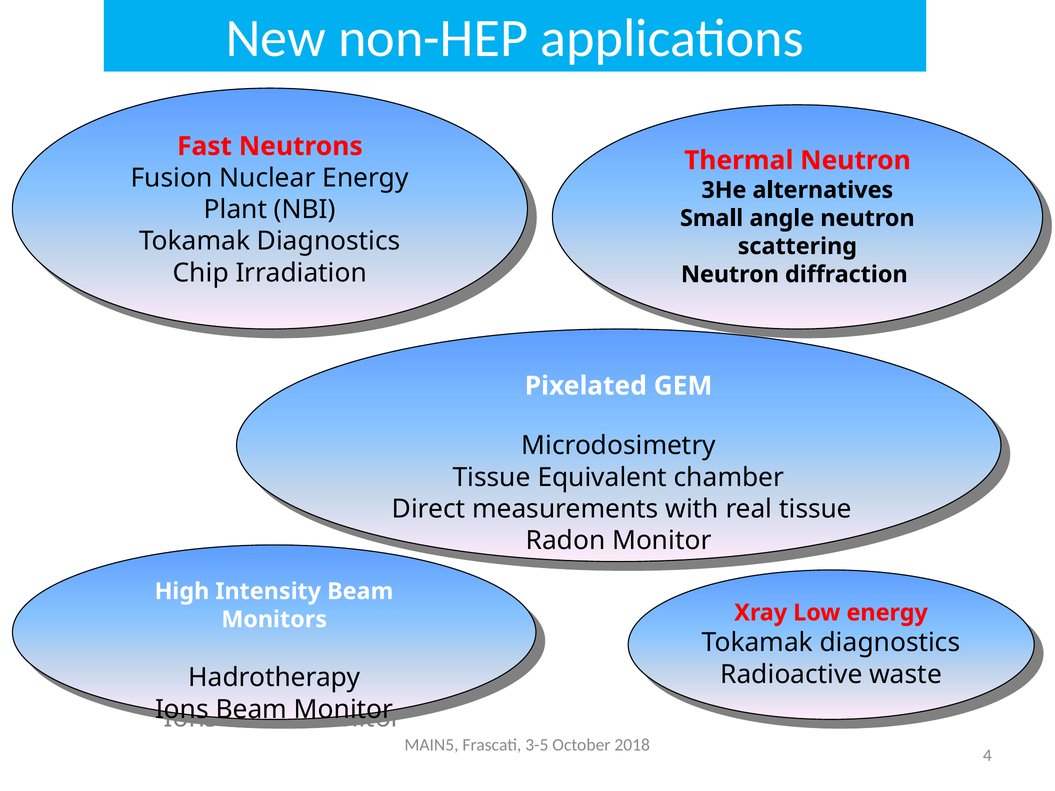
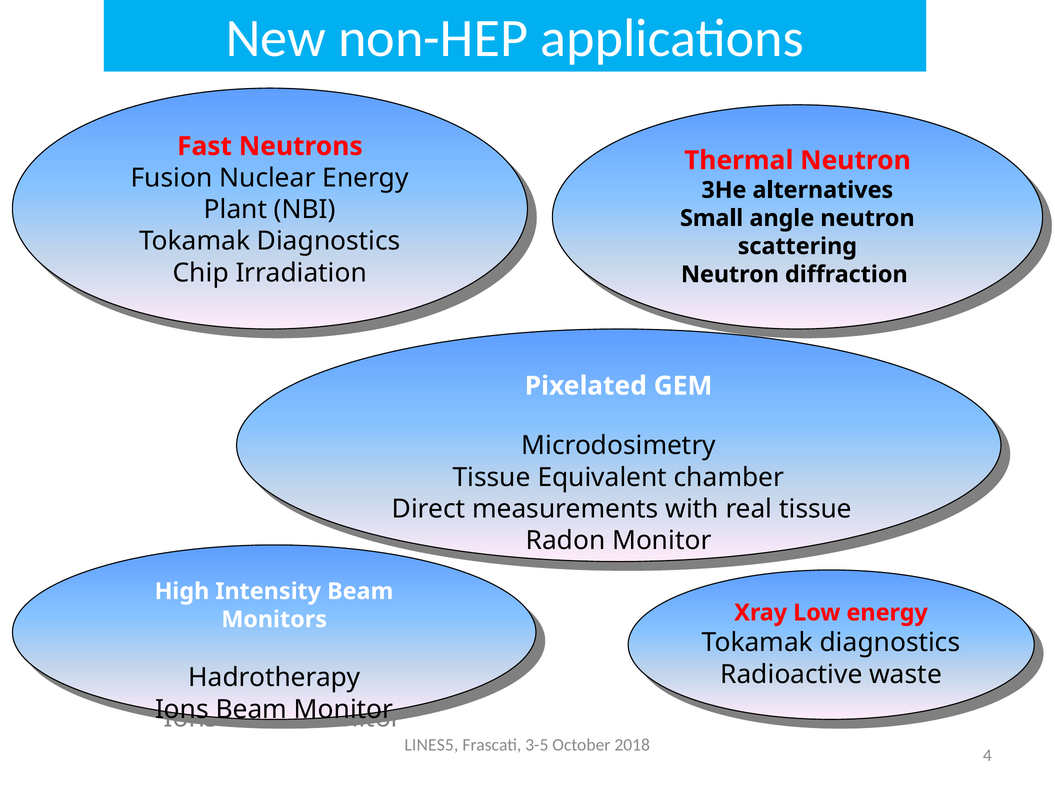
MAIN5: MAIN5 -> LINES5 (431, 745)
